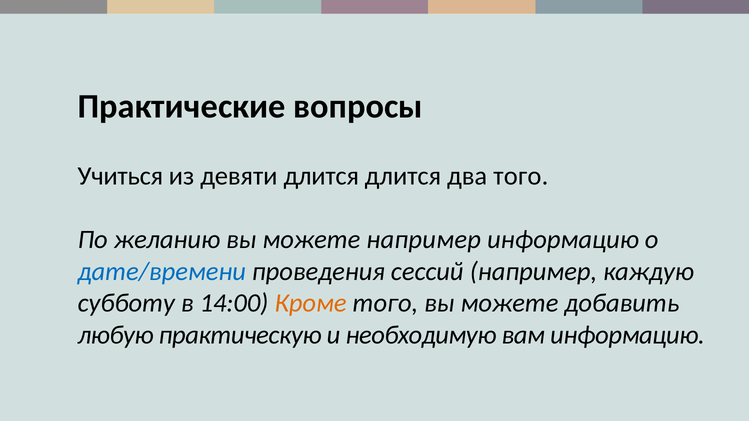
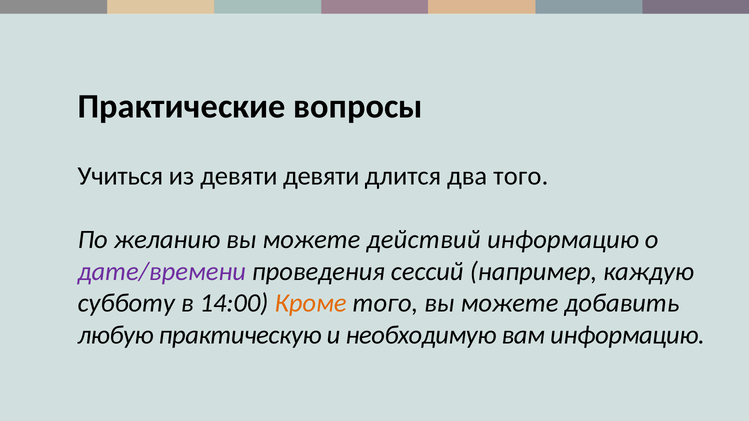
девяти длится: длится -> девяти (321, 176)
можете например: например -> действий (424, 240)
дате/времени colour: blue -> purple (162, 272)
